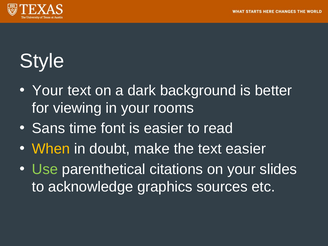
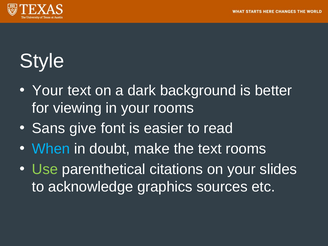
time: time -> give (83, 128)
When colour: yellow -> light blue (51, 149)
text easier: easier -> rooms (246, 149)
